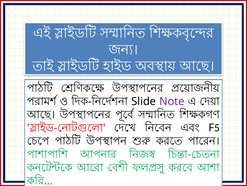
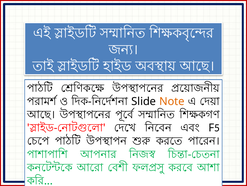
Note colour: purple -> orange (172, 101)
